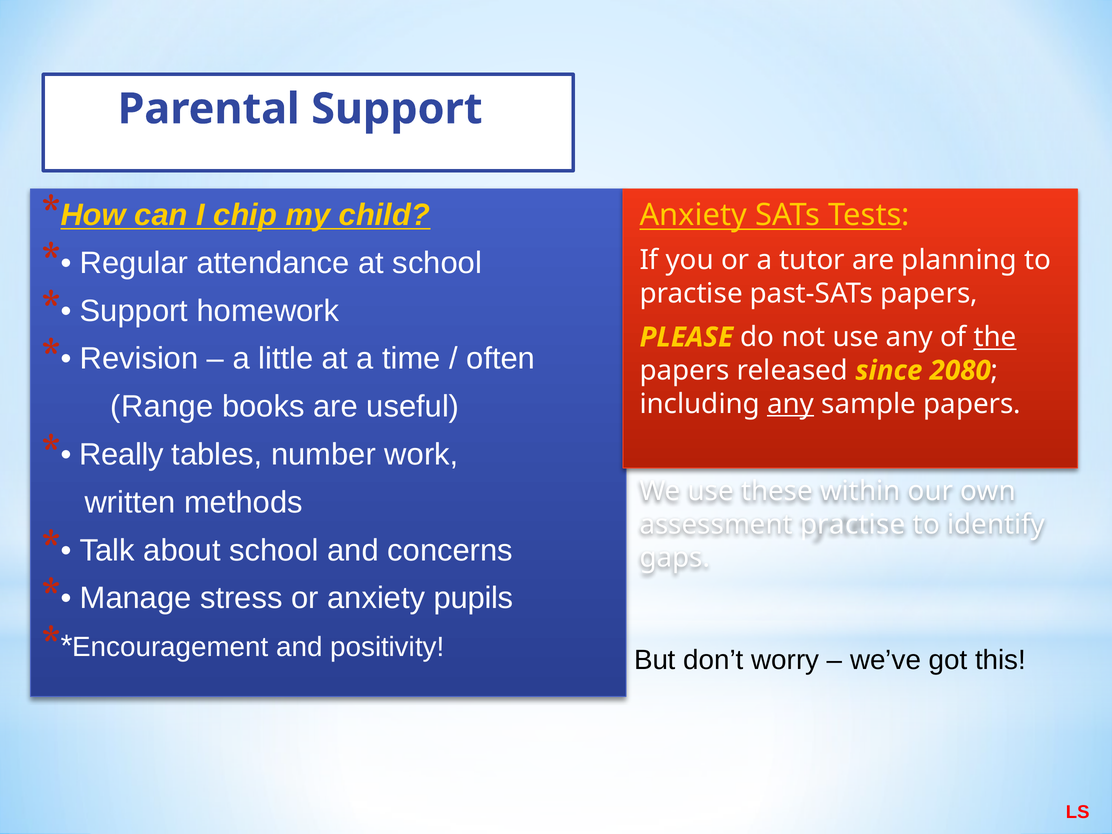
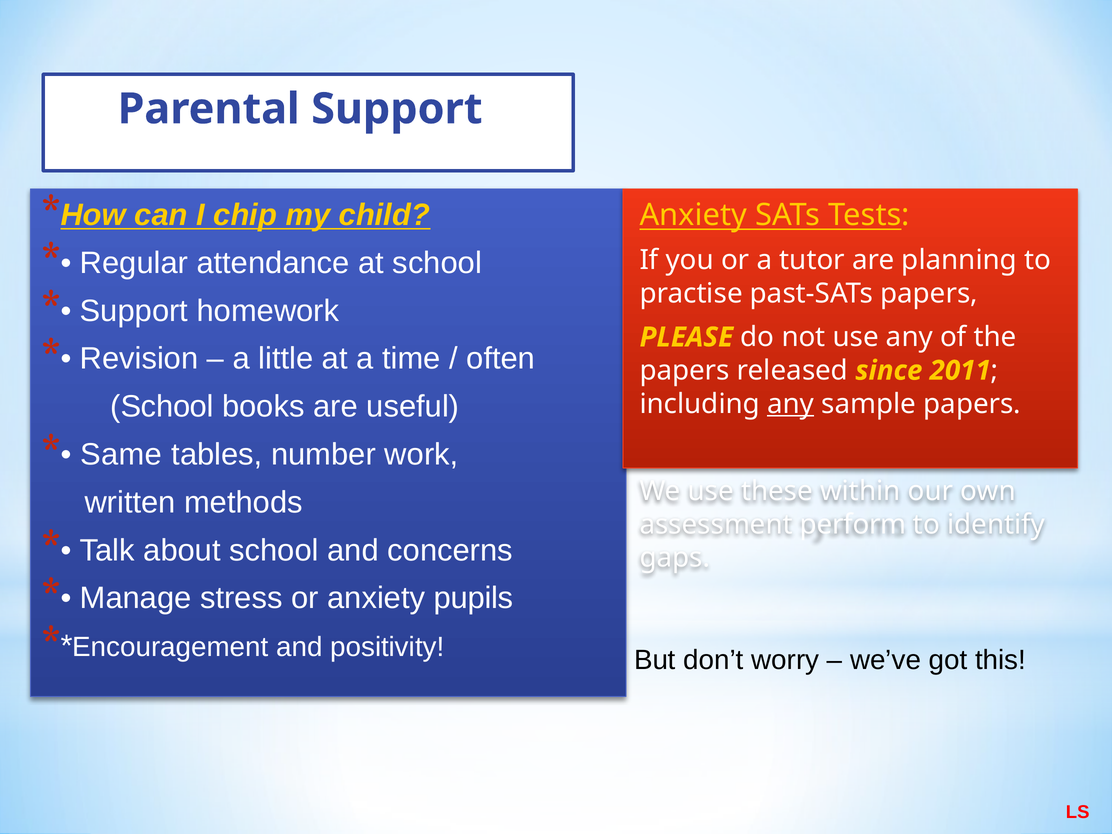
the underline: present -> none (995, 337)
2080: 2080 -> 2011 (960, 371)
Range: Range -> School (162, 407)
Really: Really -> Same (121, 455)
assessment practise: practise -> perform (853, 524)
